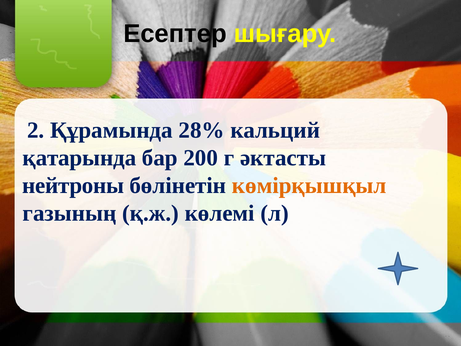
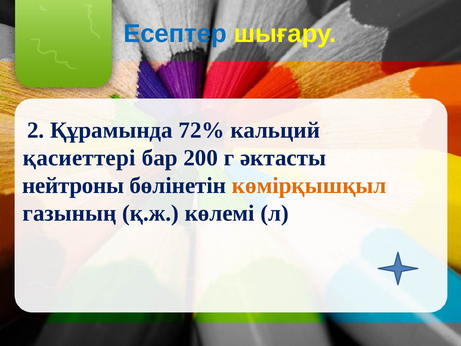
Есептер colour: black -> blue (175, 34)
28%: 28% -> 72% (202, 130)
қатарында: қатарында -> қасиеттері (79, 158)
